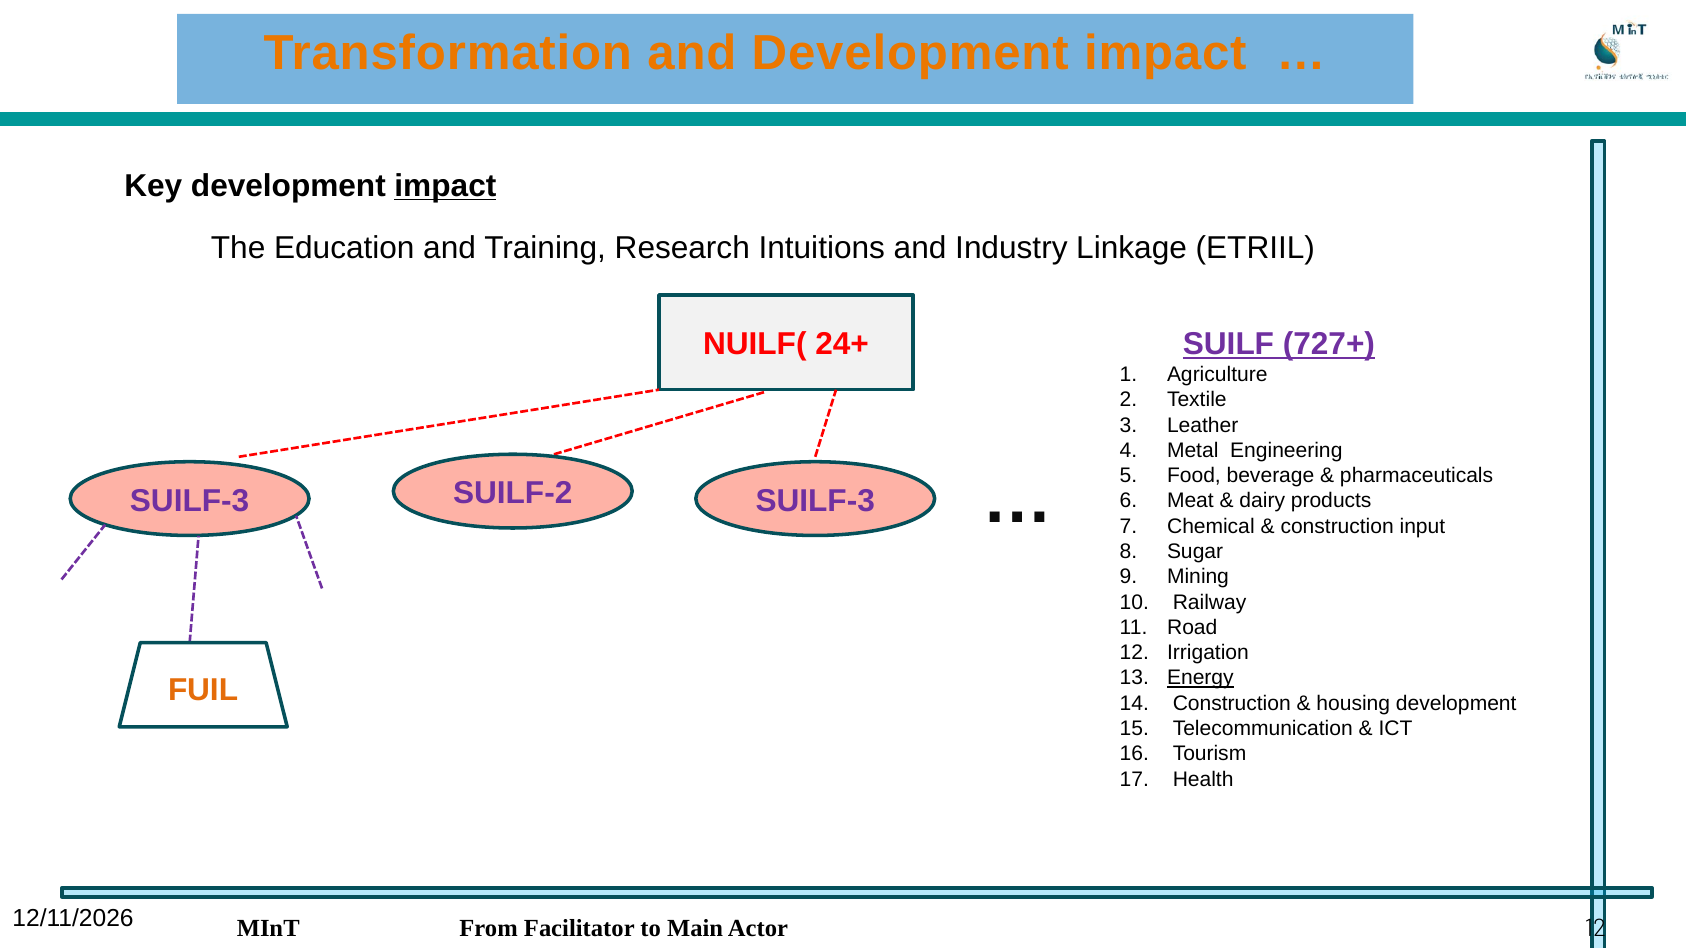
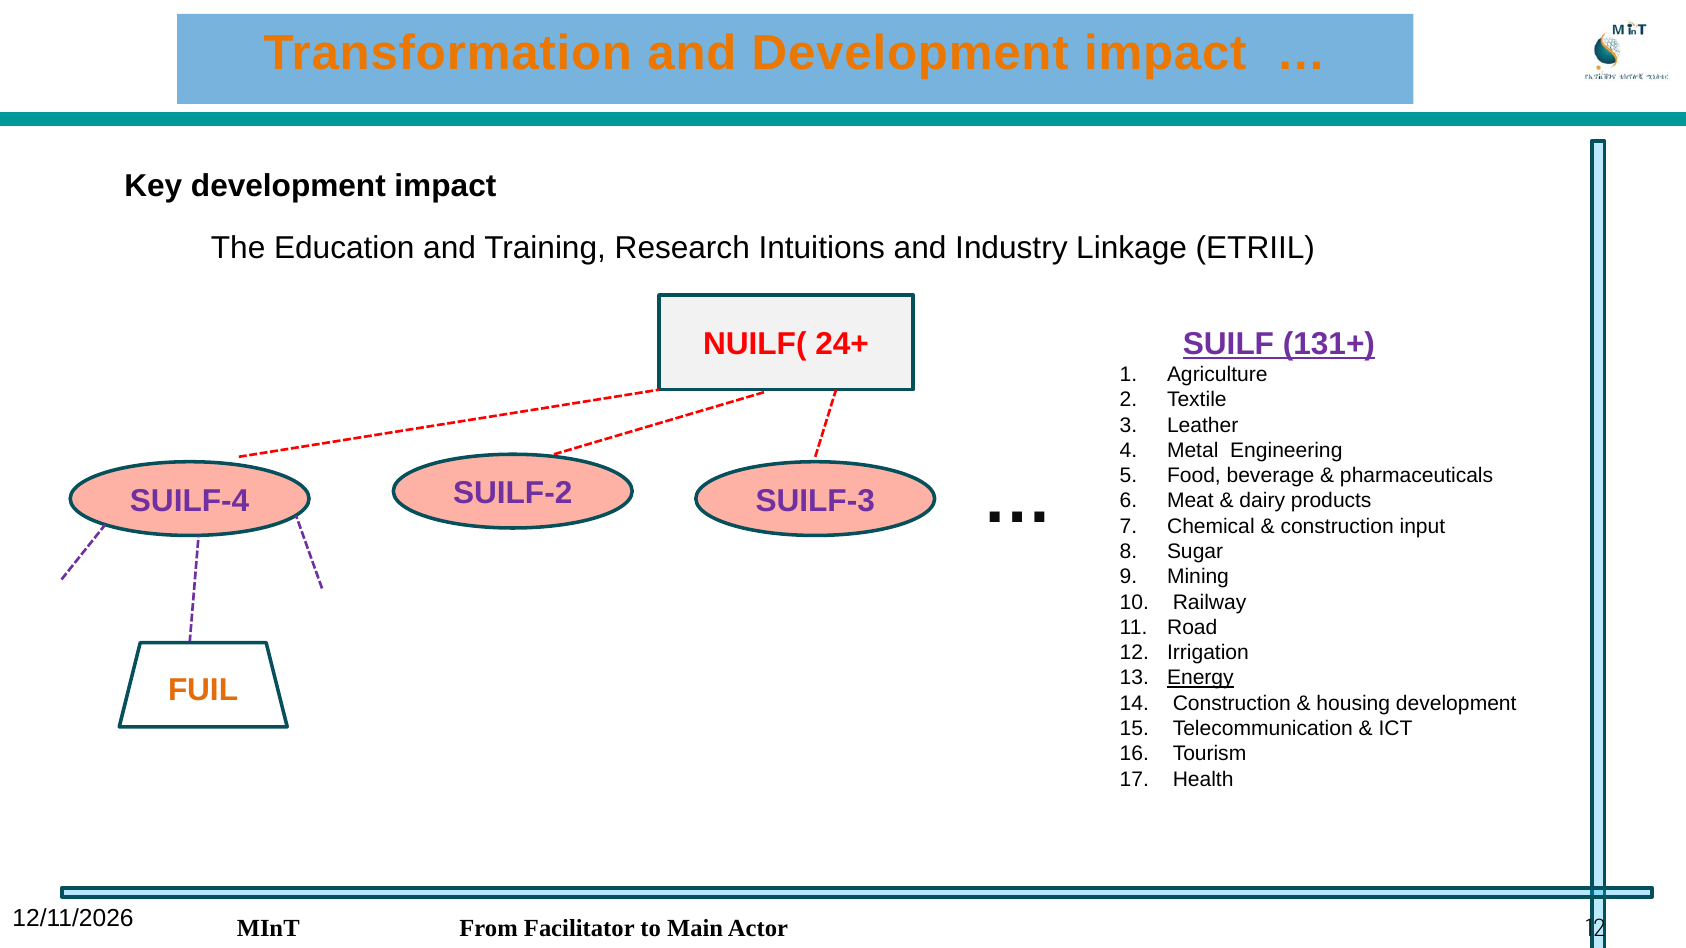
impact underline: present -> none (445, 186)
727+: 727+ -> 131+ (1329, 344)
SUILF-3: SUILF-3 -> SUILF-4 (190, 501)
